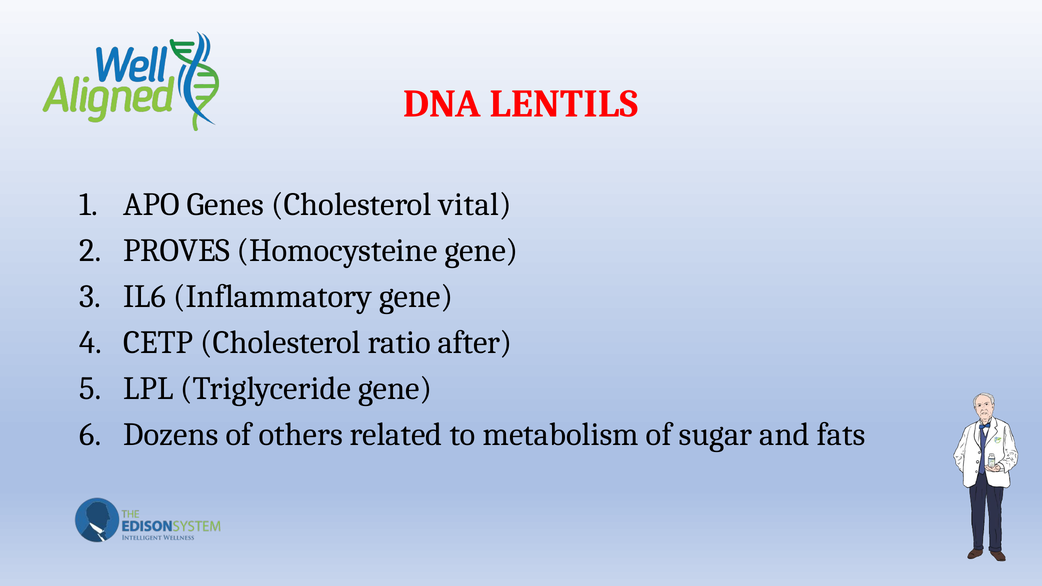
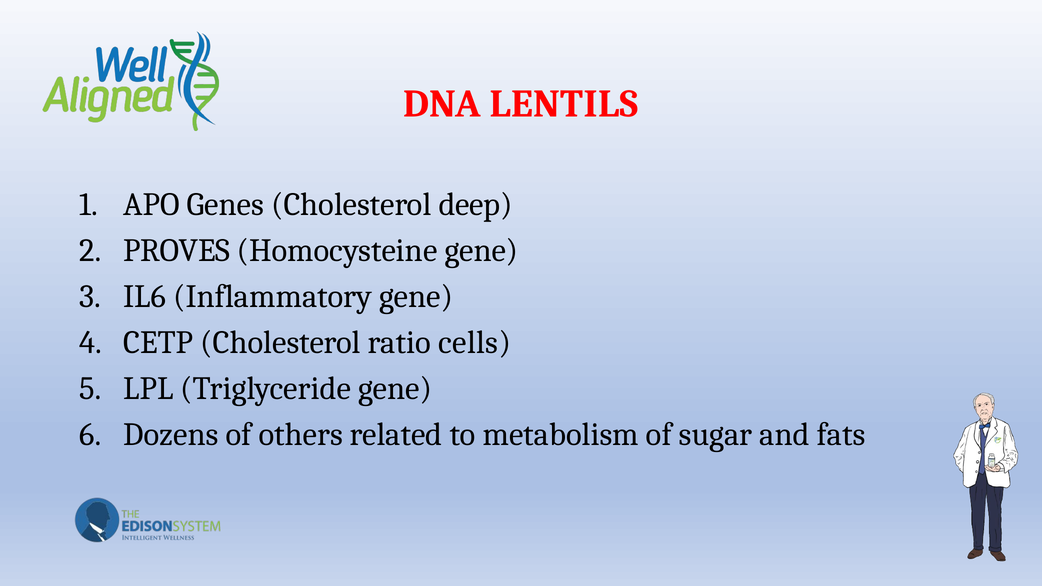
vital: vital -> deep (476, 204)
after: after -> cells (475, 342)
